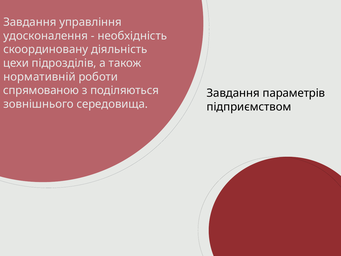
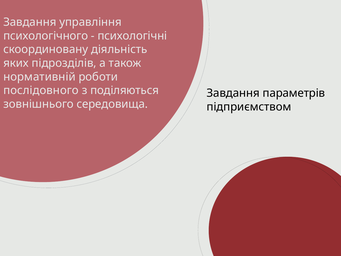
удосконалення: удосконалення -> психологічного (46, 36)
необхідність: необхідність -> психологічні (132, 36)
цехи: цехи -> яких (16, 63)
спрямованою: спрямованою -> послідовного (41, 90)
